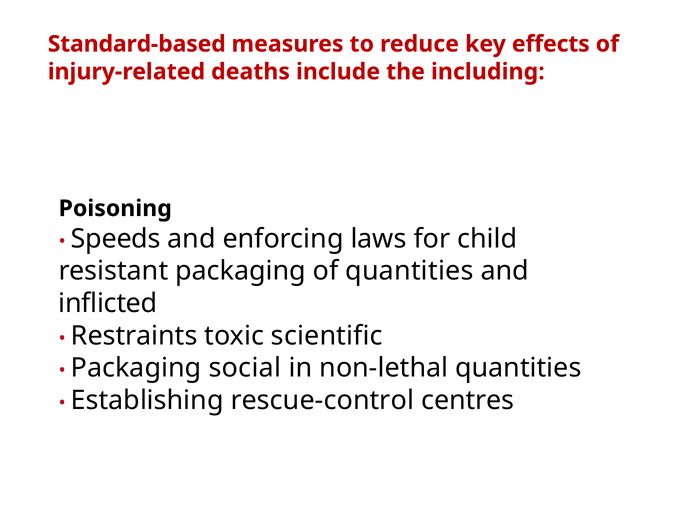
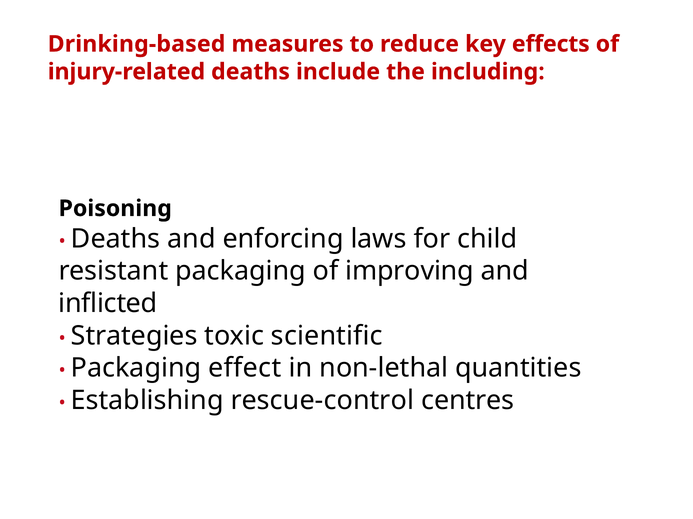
Standard-based: Standard-based -> Drinking-based (137, 44)
Speeds: Speeds -> Deaths (116, 239)
of quantities: quantities -> improving (410, 271)
Restraints: Restraints -> Strategies (134, 336)
social: social -> effect (245, 368)
